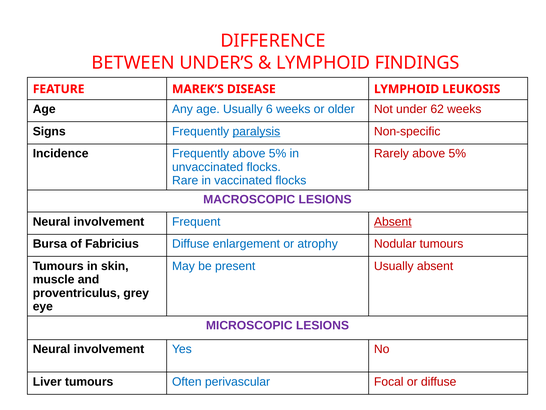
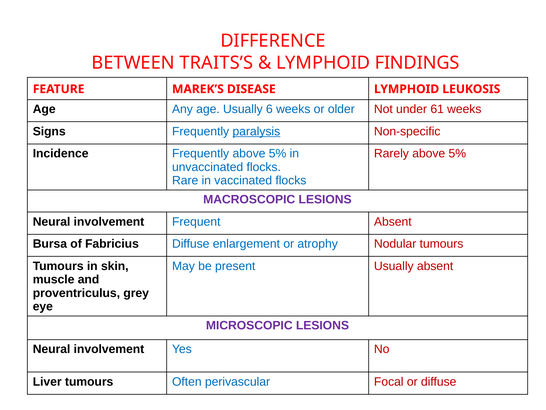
UNDER’S: UNDER’S -> TRAITS’S (216, 63)
62: 62 -> 61 (437, 109)
Absent underline: present -> none (393, 221)
